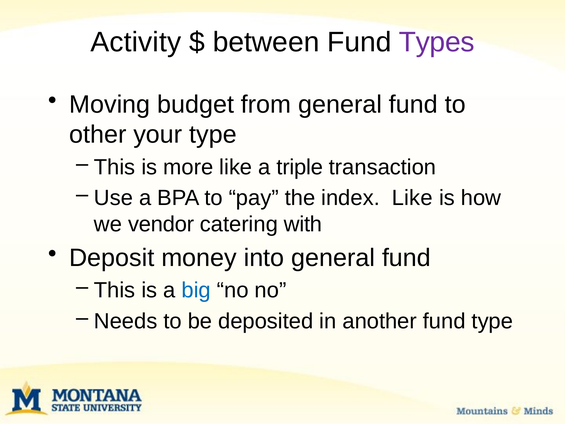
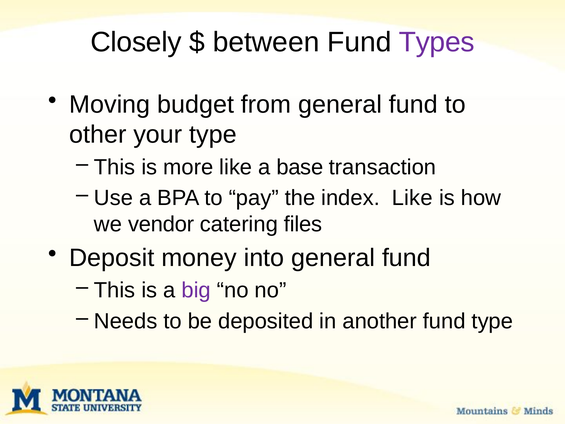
Activity: Activity -> Closely (136, 42)
triple: triple -> base (300, 167)
with: with -> files (303, 224)
big colour: blue -> purple (196, 290)
